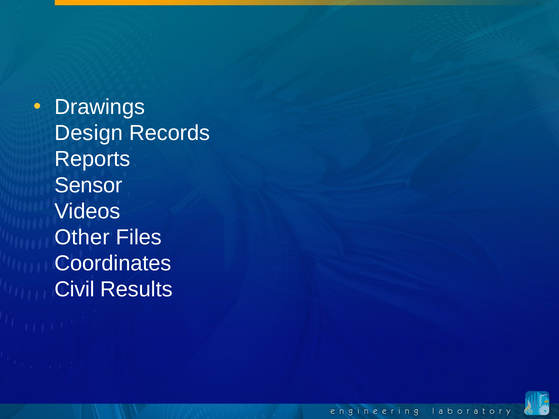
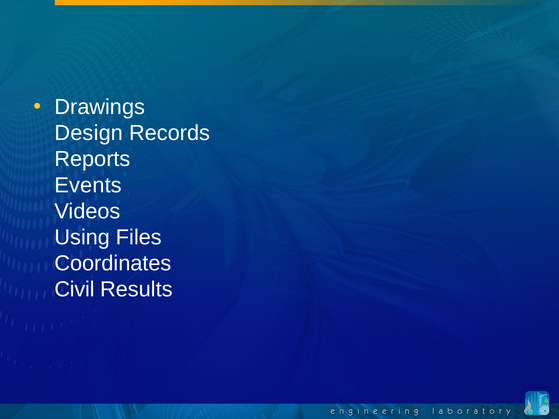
Sensor: Sensor -> Events (88, 185)
Other: Other -> Using (82, 237)
